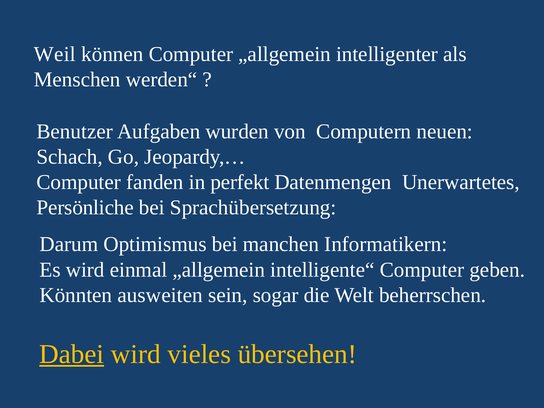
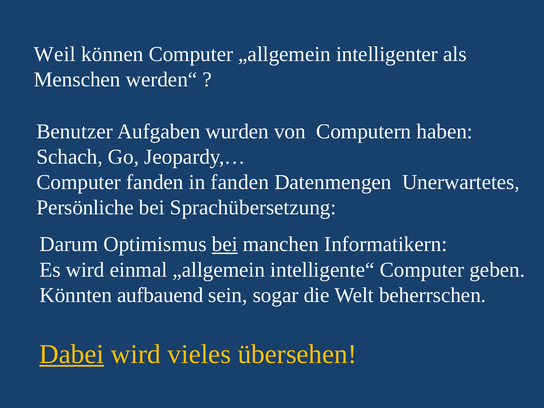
neuen: neuen -> haben (445, 131)
in perfekt: perfekt -> fanden (240, 182)
bei underline: none -> present (225, 244)
ausweiten: ausweiten -> aufbauend (160, 295)
